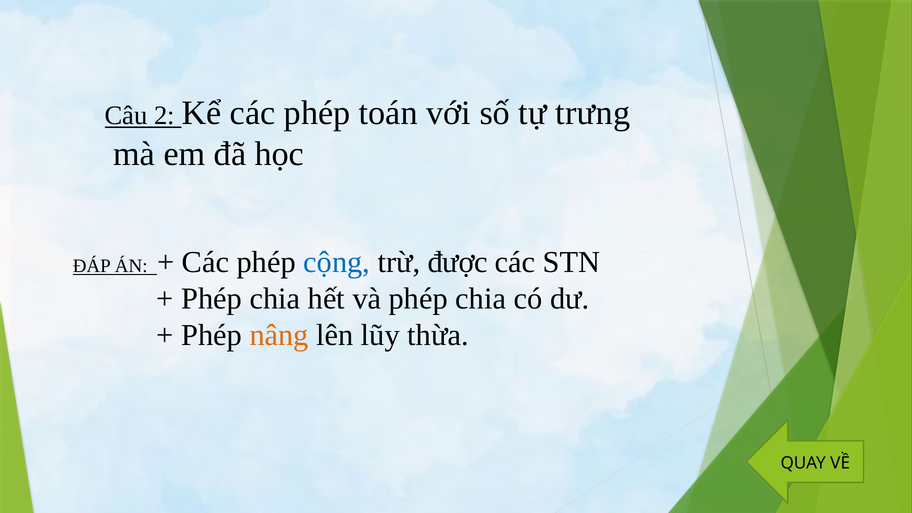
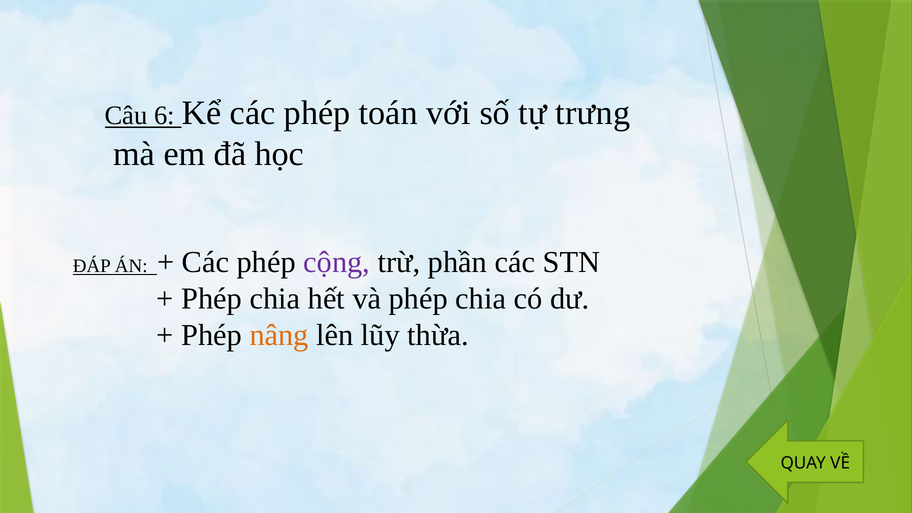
2: 2 -> 6 (164, 116)
cộng colour: blue -> purple (337, 262)
được: được -> phần (457, 262)
